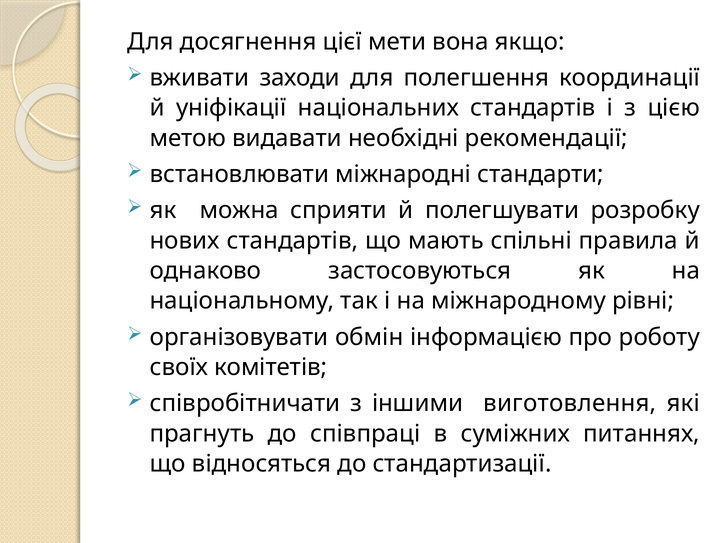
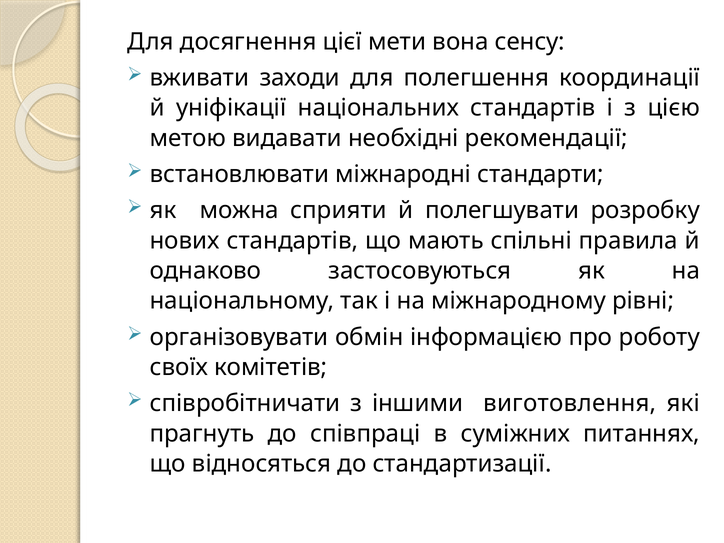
якщо: якщо -> сенсу (530, 42)
